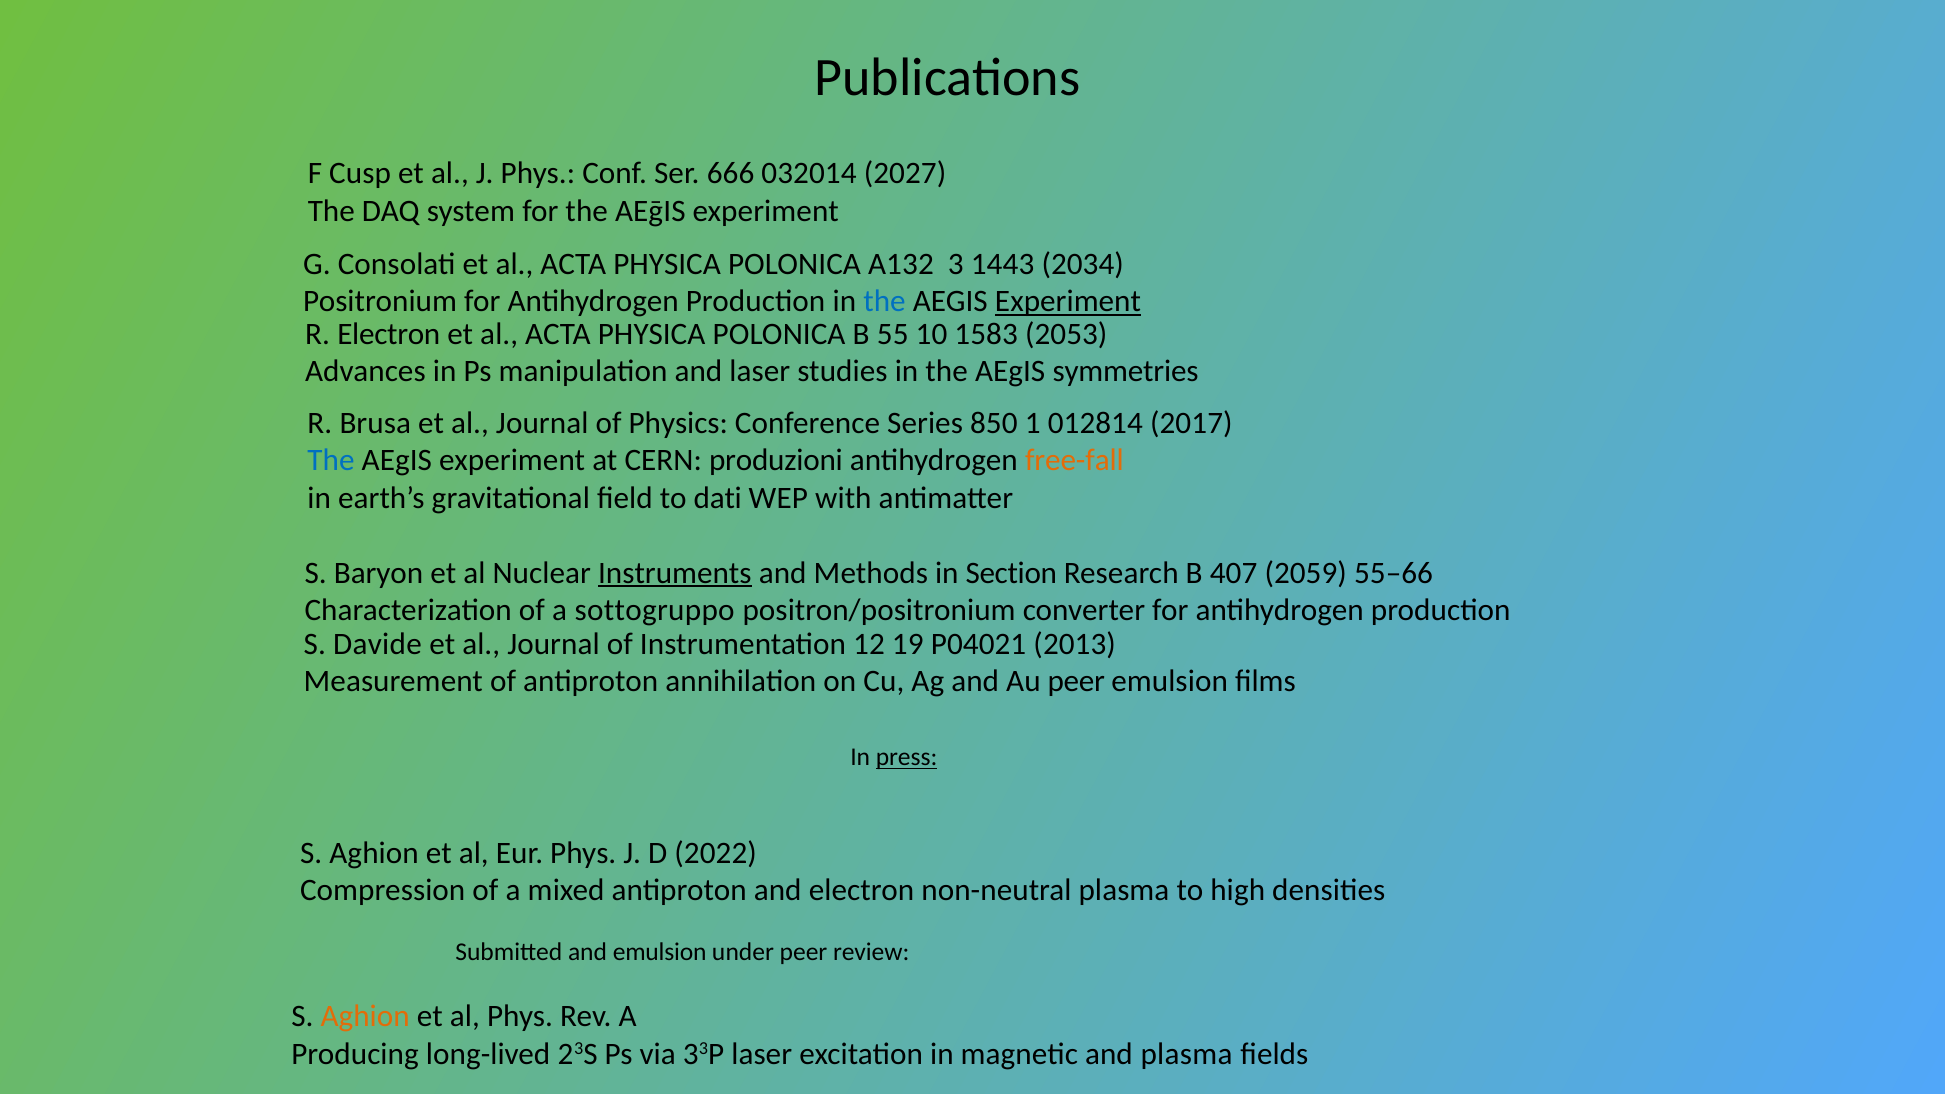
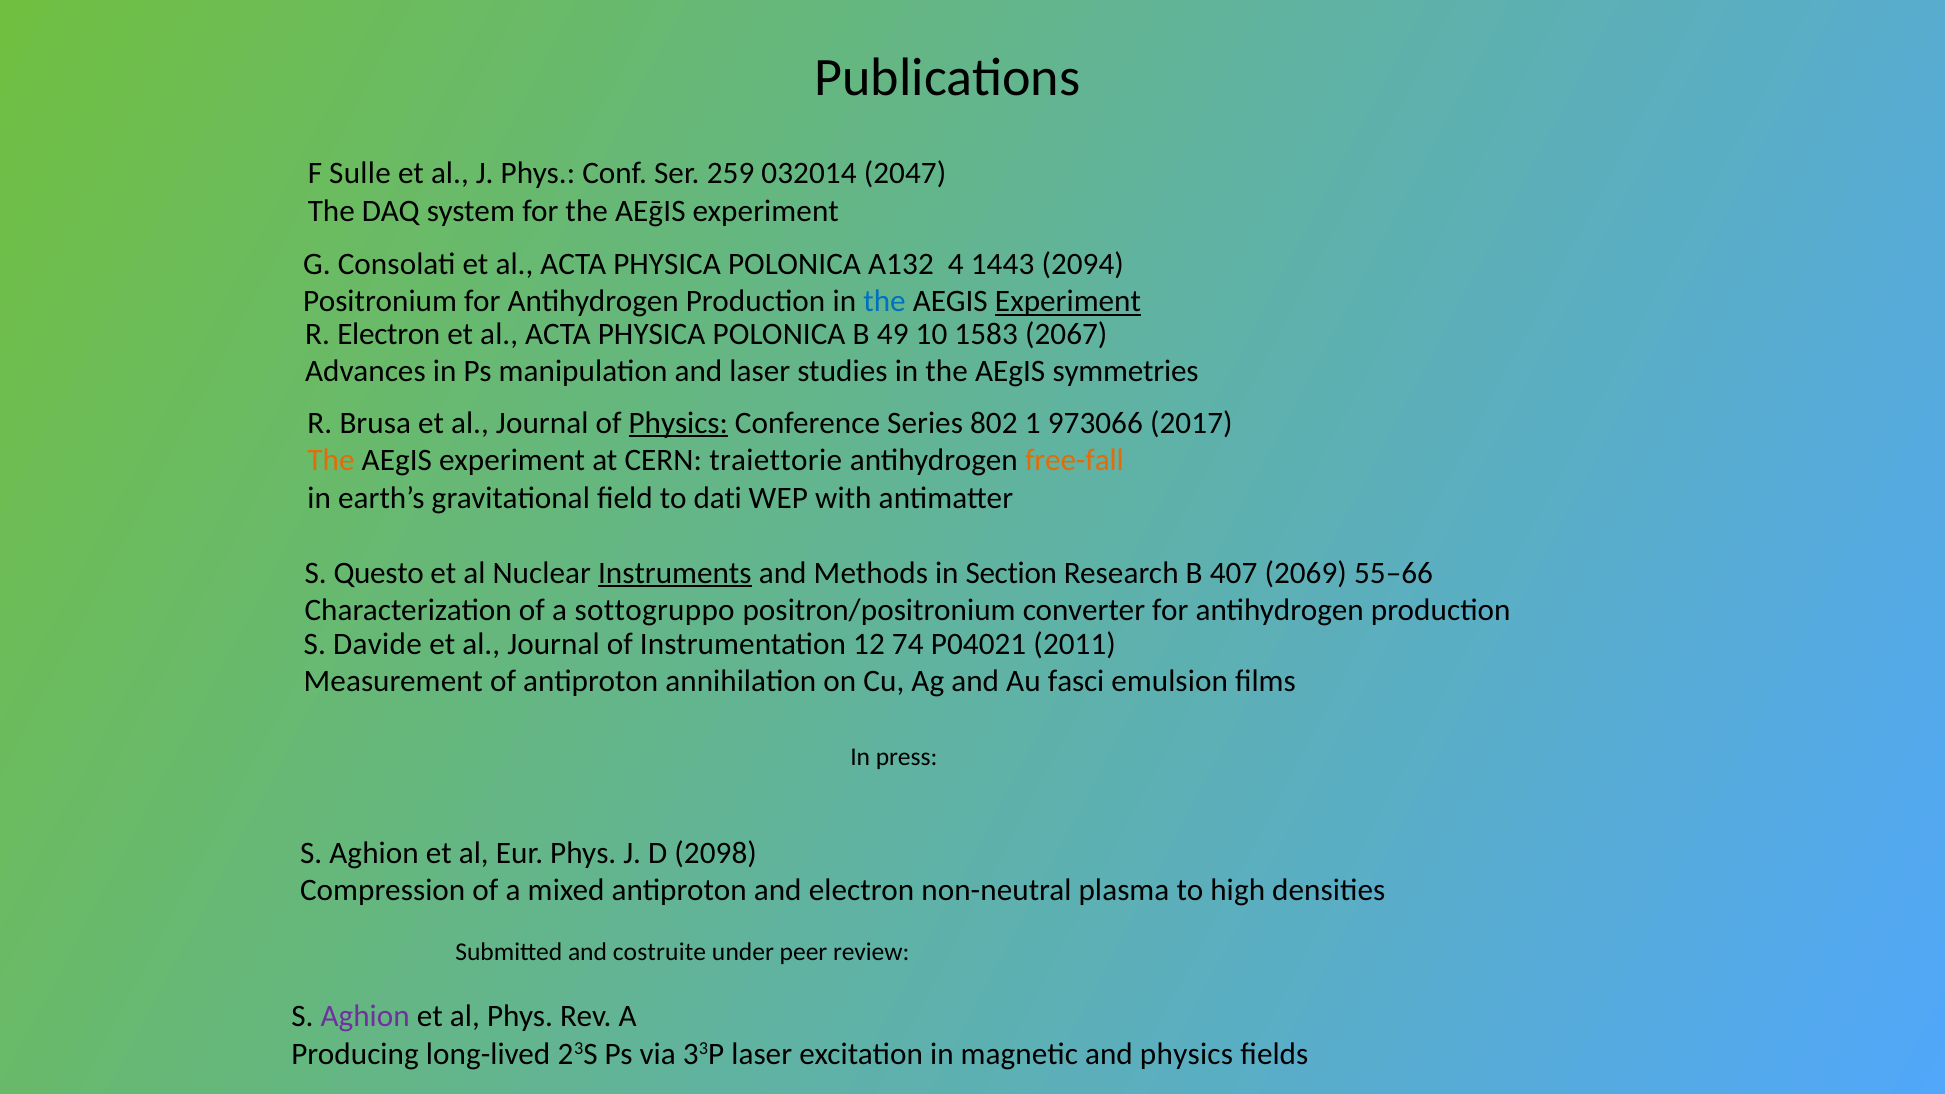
Cusp: Cusp -> Sulle (360, 173)
666: 666 -> 259 (731, 173)
2027: 2027 -> 2047 (905, 173)
3: 3 -> 4 (956, 264)
2034: 2034 -> 2094 (1083, 264)
55: 55 -> 49 (893, 334)
2053: 2053 -> 2067 (1066, 334)
Physics underline: none -> present (678, 423)
850: 850 -> 802 (994, 423)
012814: 012814 -> 973066 (1095, 423)
The colour: blue -> orange (331, 461)
produzioni: produzioni -> traiettorie (776, 461)
Baryon: Baryon -> Questo (379, 573)
2059: 2059 -> 2069 (1306, 573)
19: 19 -> 74 (908, 644)
2013: 2013 -> 2011 (1075, 644)
Au peer: peer -> fasci (1076, 682)
press underline: present -> none (907, 757)
2022: 2022 -> 2098 (716, 853)
and emulsion: emulsion -> costruite (659, 953)
Aghion colour: orange -> purple (365, 1016)
and plasma: plasma -> physics (1187, 1054)
